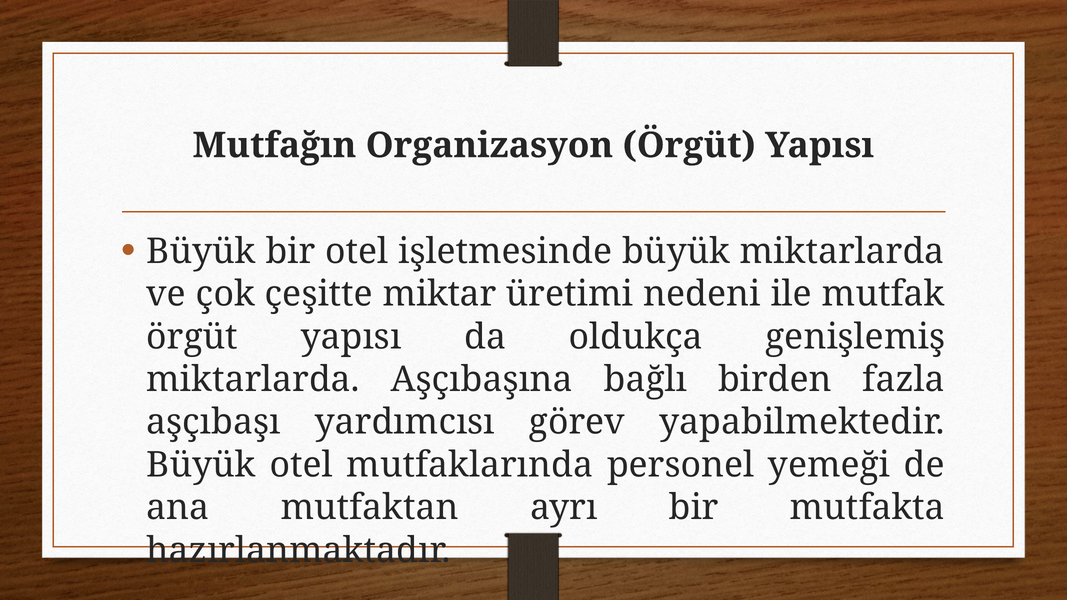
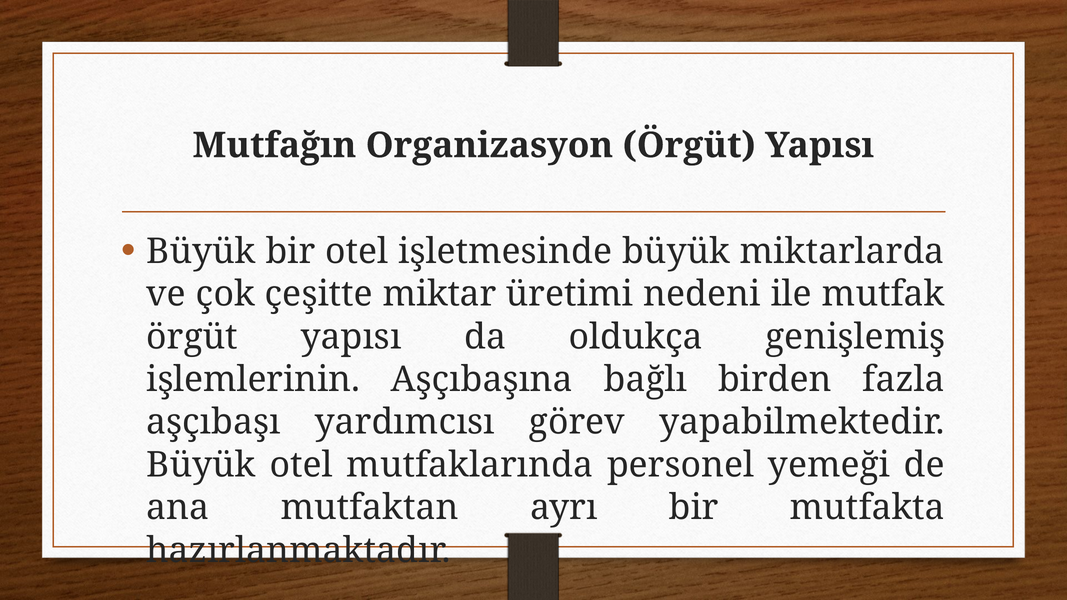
miktarlarda: miktarlarda -> işlemlerinin (253, 380)
